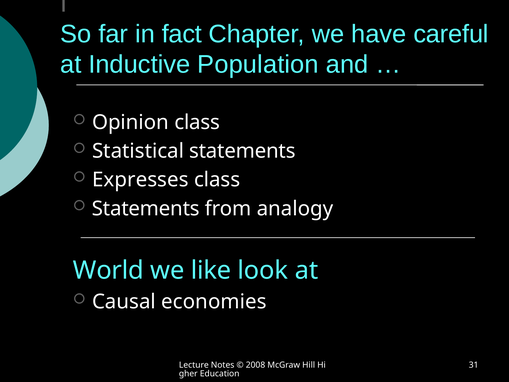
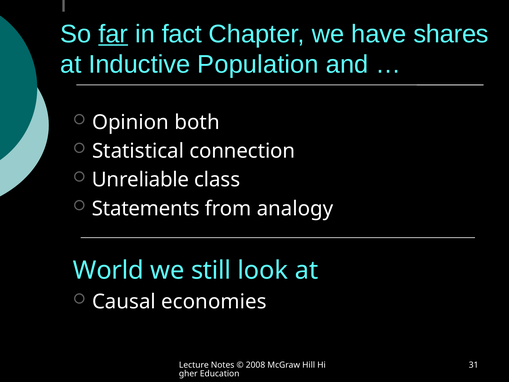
far underline: none -> present (113, 34)
careful: careful -> shares (451, 34)
Opinion class: class -> both (197, 122)
Statistical statements: statements -> connection (242, 151)
Expresses: Expresses -> Unreliable (141, 180)
like: like -> still (211, 270)
